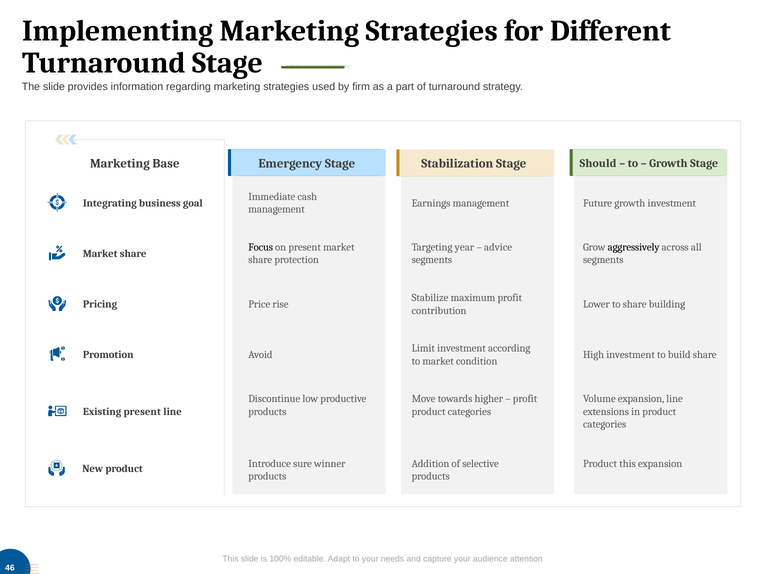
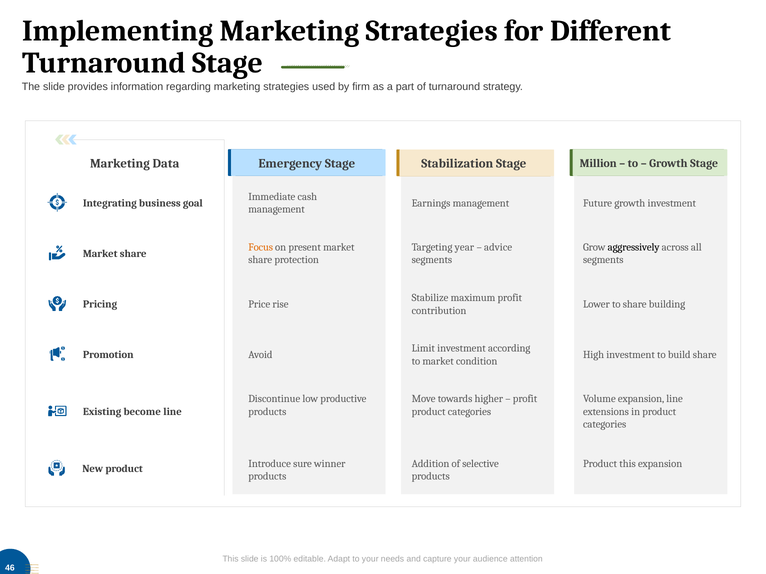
Base: Base -> Data (166, 164)
Should: Should -> Million (598, 164)
Focus colour: black -> orange (261, 247)
Existing present: present -> become (142, 412)
